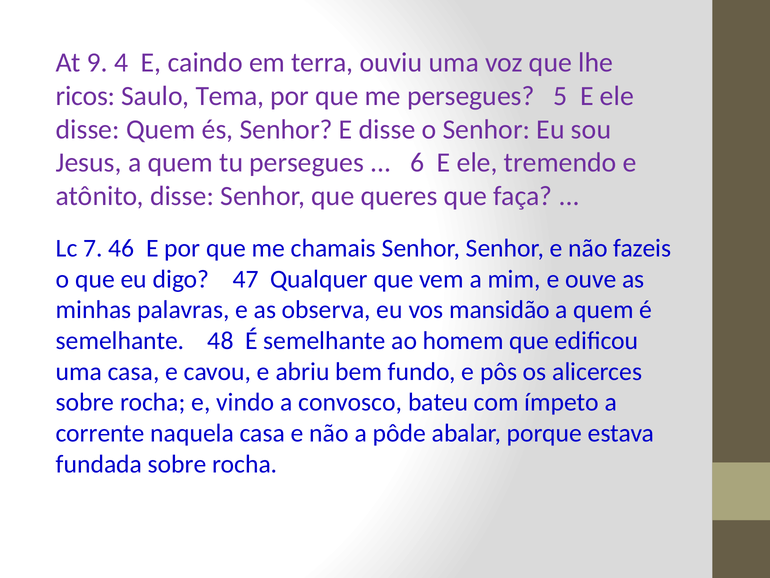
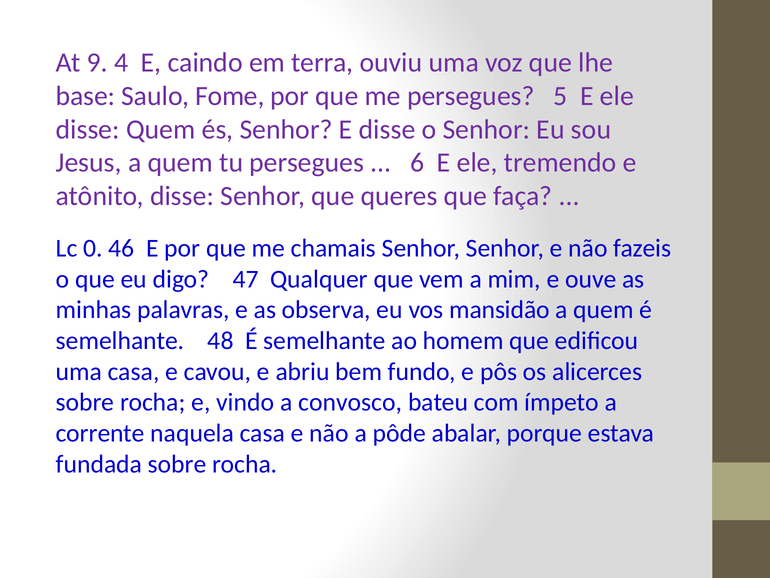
ricos: ricos -> base (85, 96)
Tema: Tema -> Fome (230, 96)
7: 7 -> 0 (93, 248)
